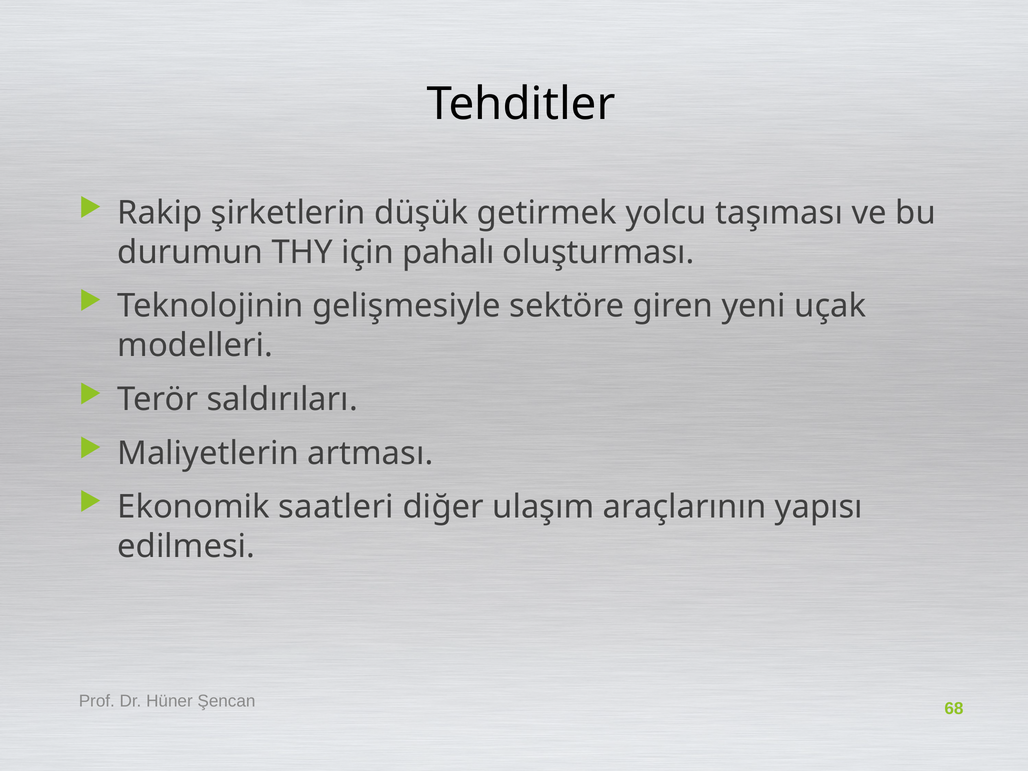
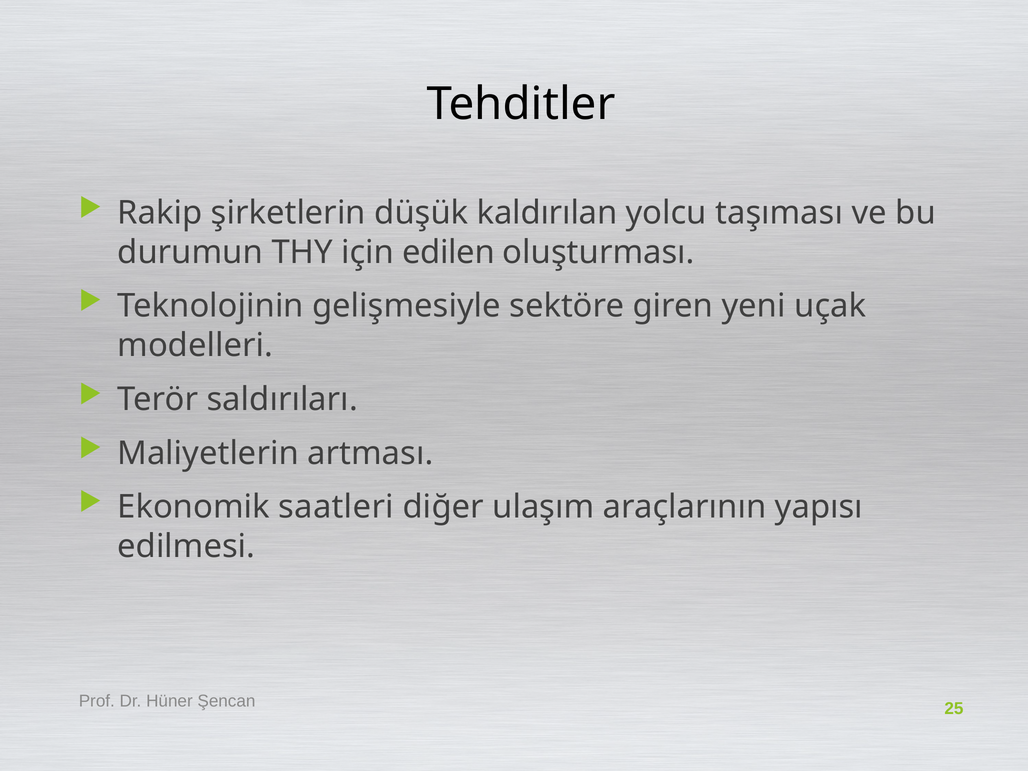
getirmek: getirmek -> kaldırılan (547, 213)
pahalı: pahalı -> edilen (448, 252)
68: 68 -> 25 (954, 708)
